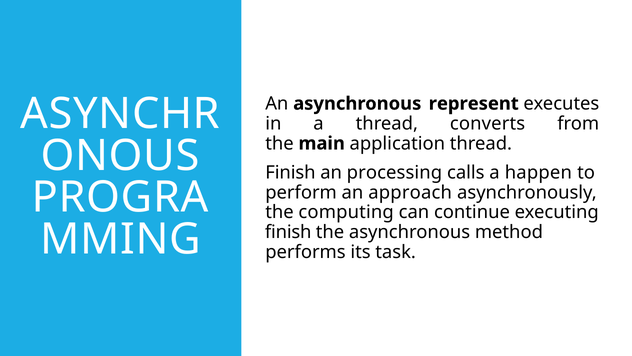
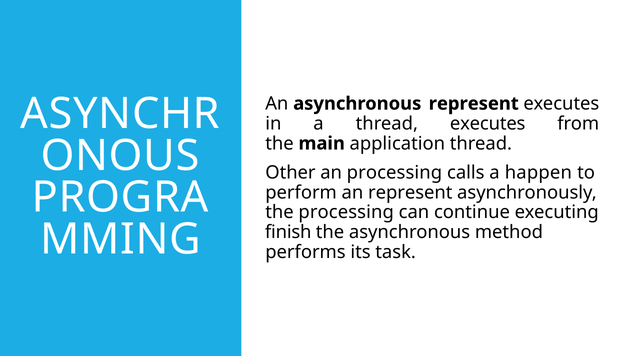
thread converts: converts -> executes (488, 123)
Finish: Finish -> Other (290, 172)
an approach: approach -> represent (410, 192)
the computing: computing -> processing (346, 212)
